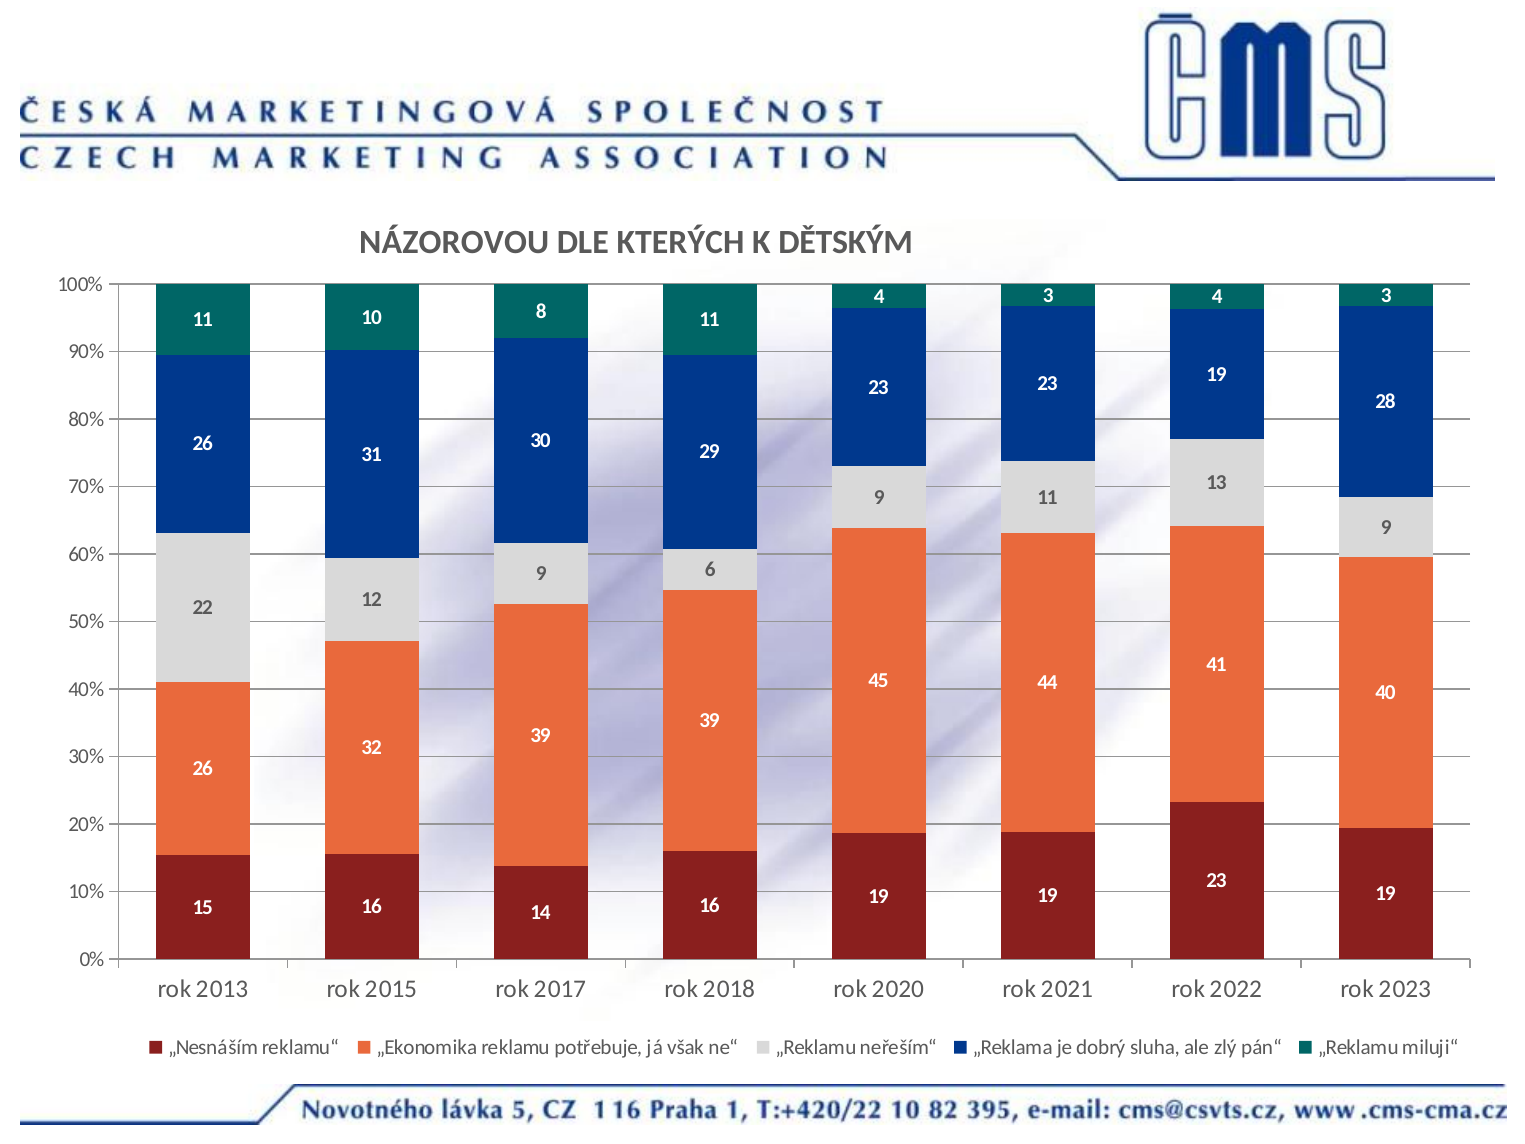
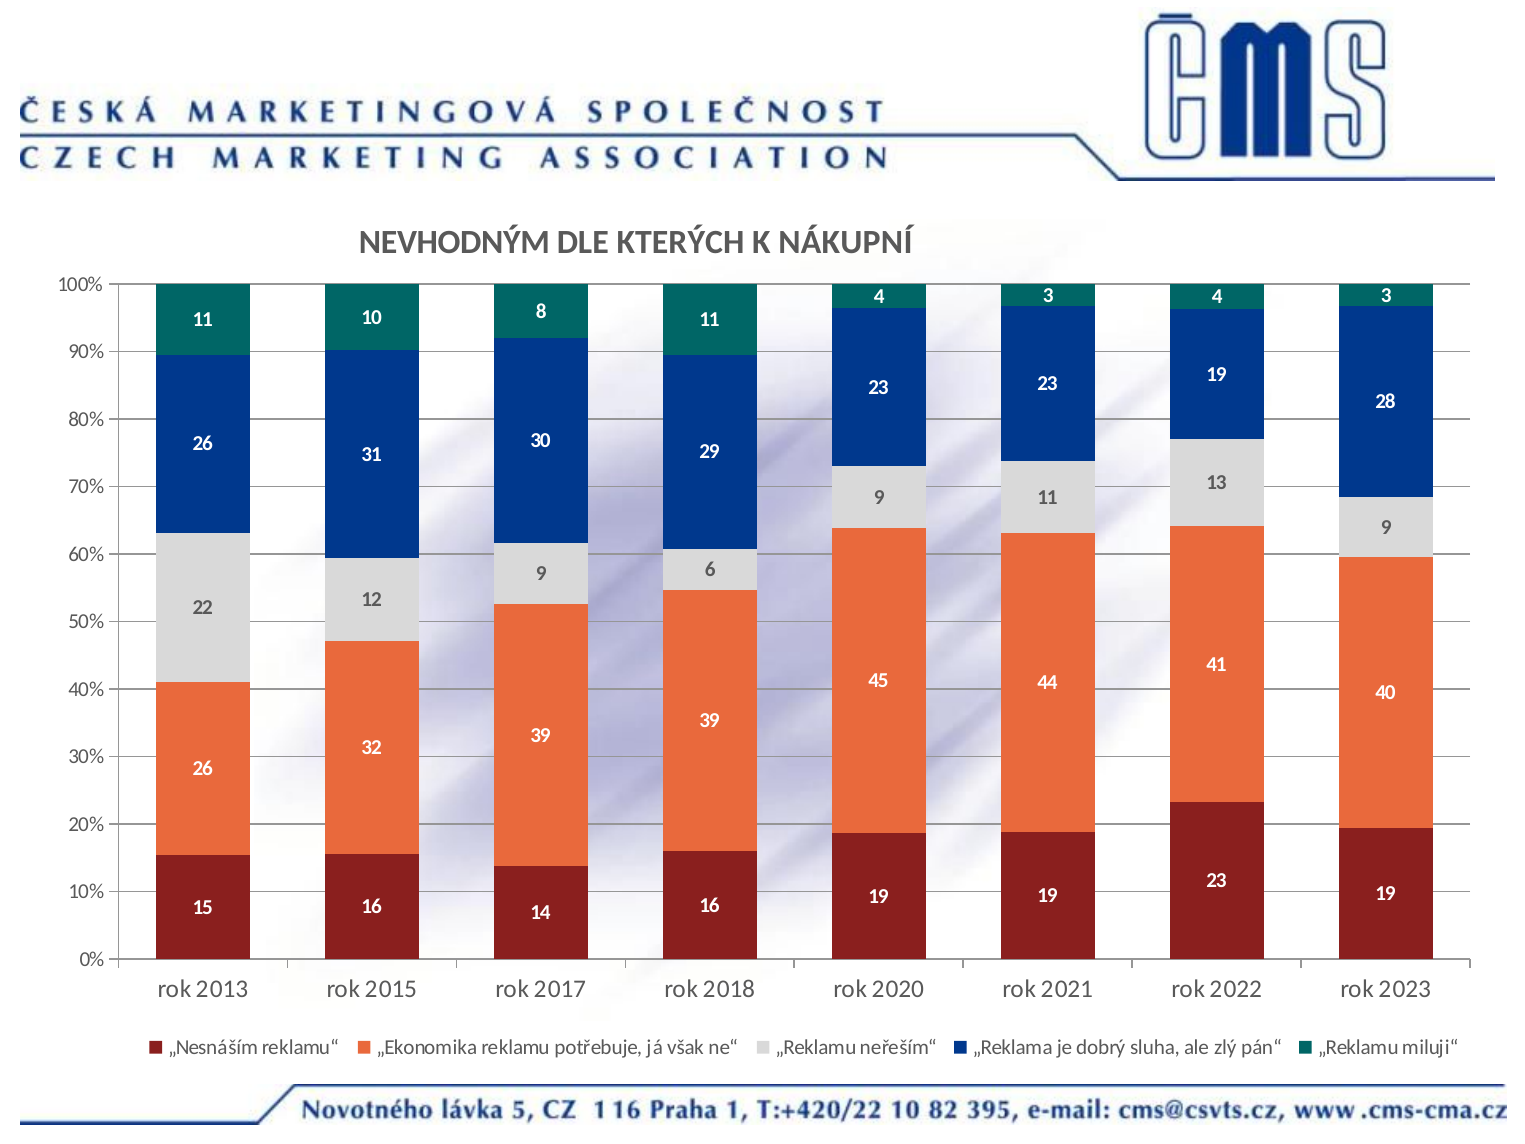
NÁZOROVOU: NÁZOROVOU -> NEVHODNÝM (454, 242)
DĚTSKÝM: DĚTSKÝM -> NÁKUPNÍ (845, 242)
